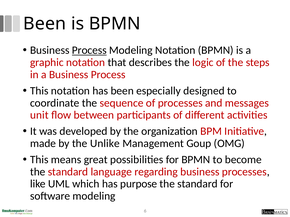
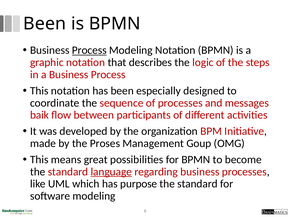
unit: unit -> baik (39, 115)
Unlike: Unlike -> Proses (105, 144)
language underline: none -> present (111, 172)
